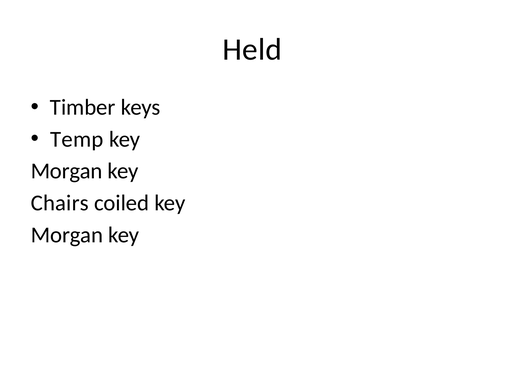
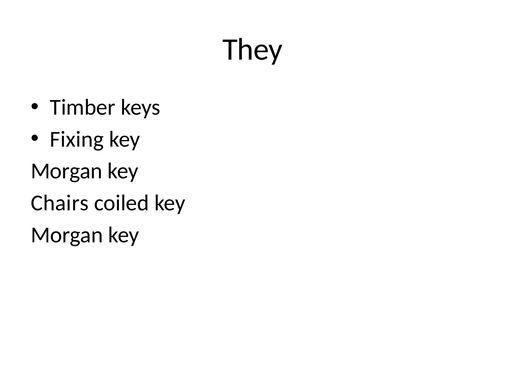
Held: Held -> They (253, 50)
Temp: Temp -> Fixing (77, 139)
